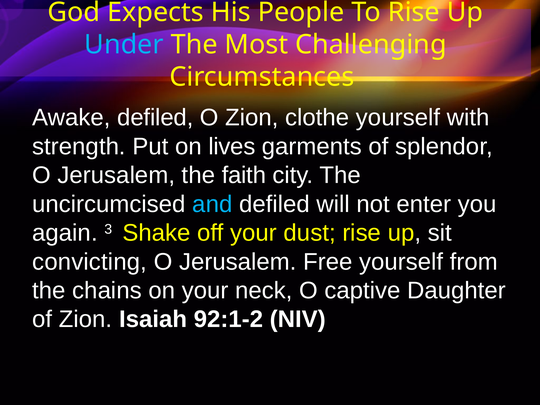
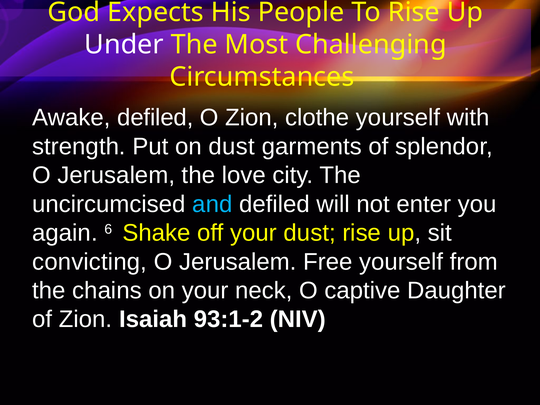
Under colour: light blue -> white (124, 45)
on lives: lives -> dust (232, 147)
faith: faith -> love (244, 175)
3: 3 -> 6 (108, 229)
92:1-2: 92:1-2 -> 93:1-2 (228, 319)
